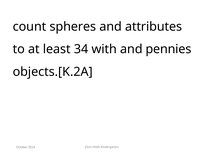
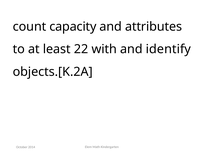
spheres: spheres -> capacity (73, 27)
34: 34 -> 22 (81, 49)
pennies: pennies -> identify (168, 49)
